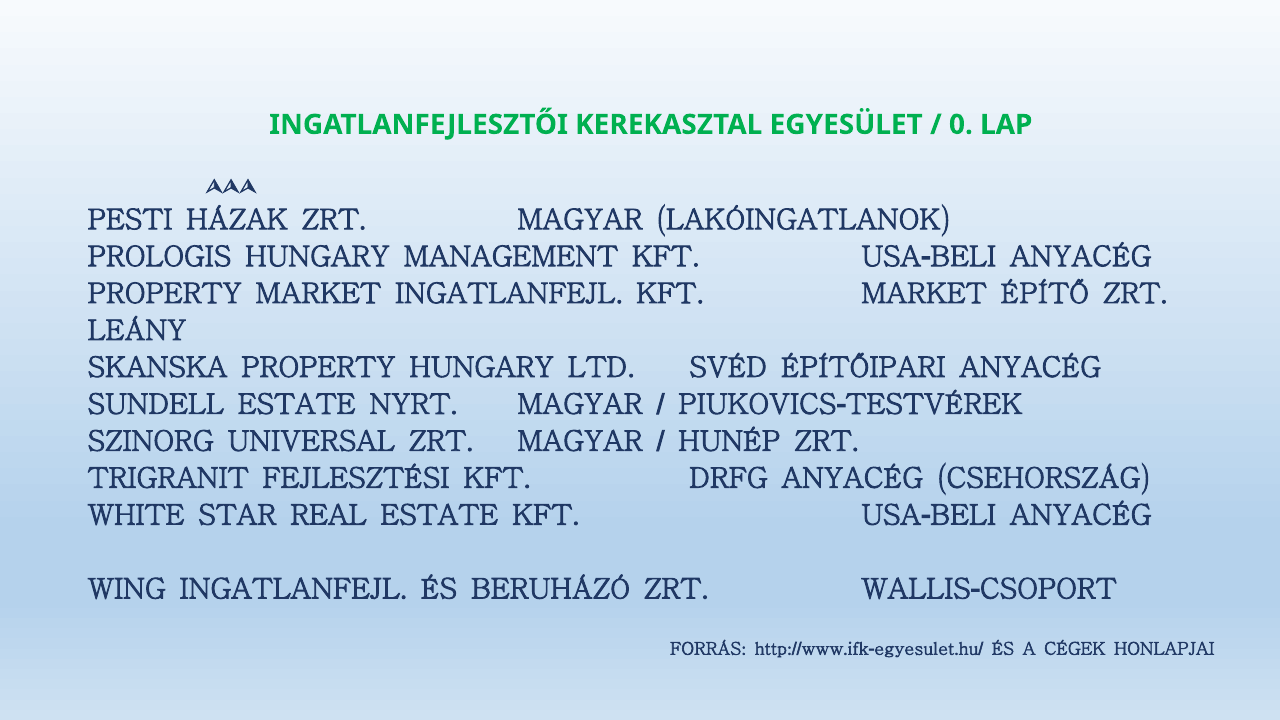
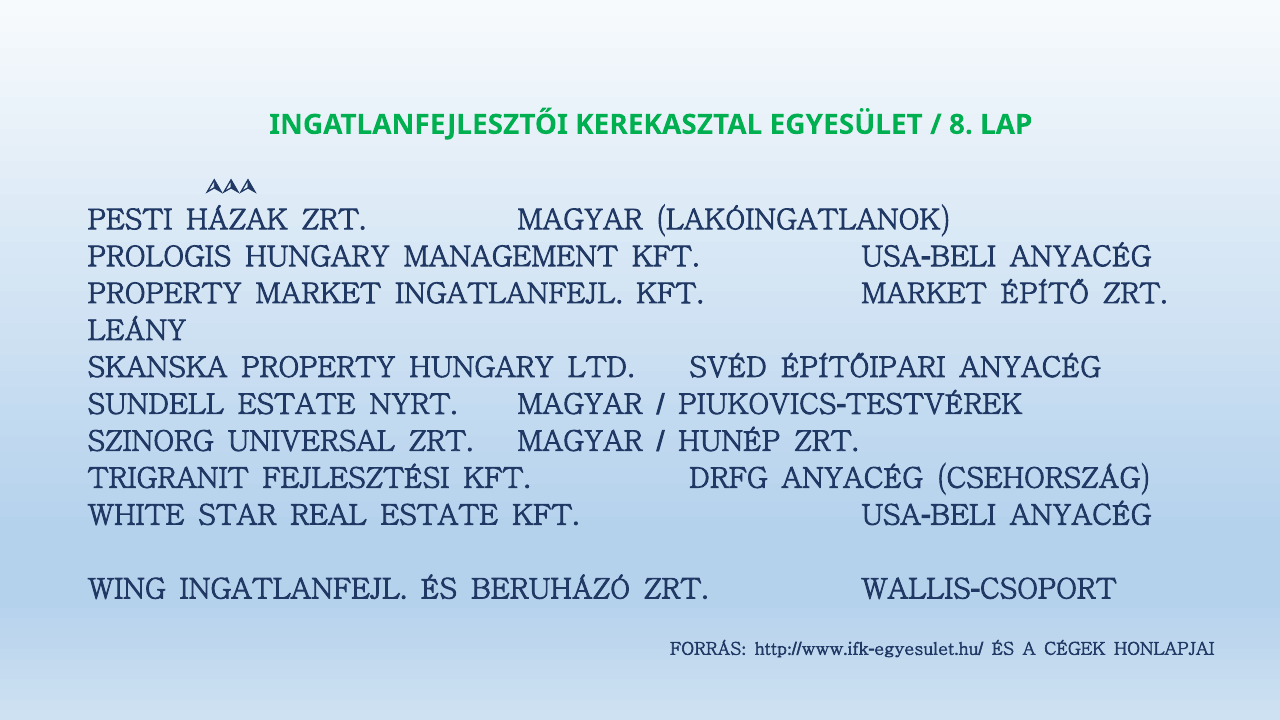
0: 0 -> 8 (961, 125)
